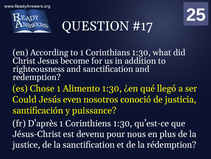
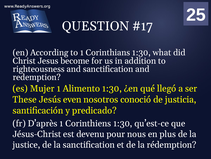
Chose: Chose -> Mujer (42, 88)
Could: Could -> These (25, 99)
puissance: puissance -> predicado (94, 110)
